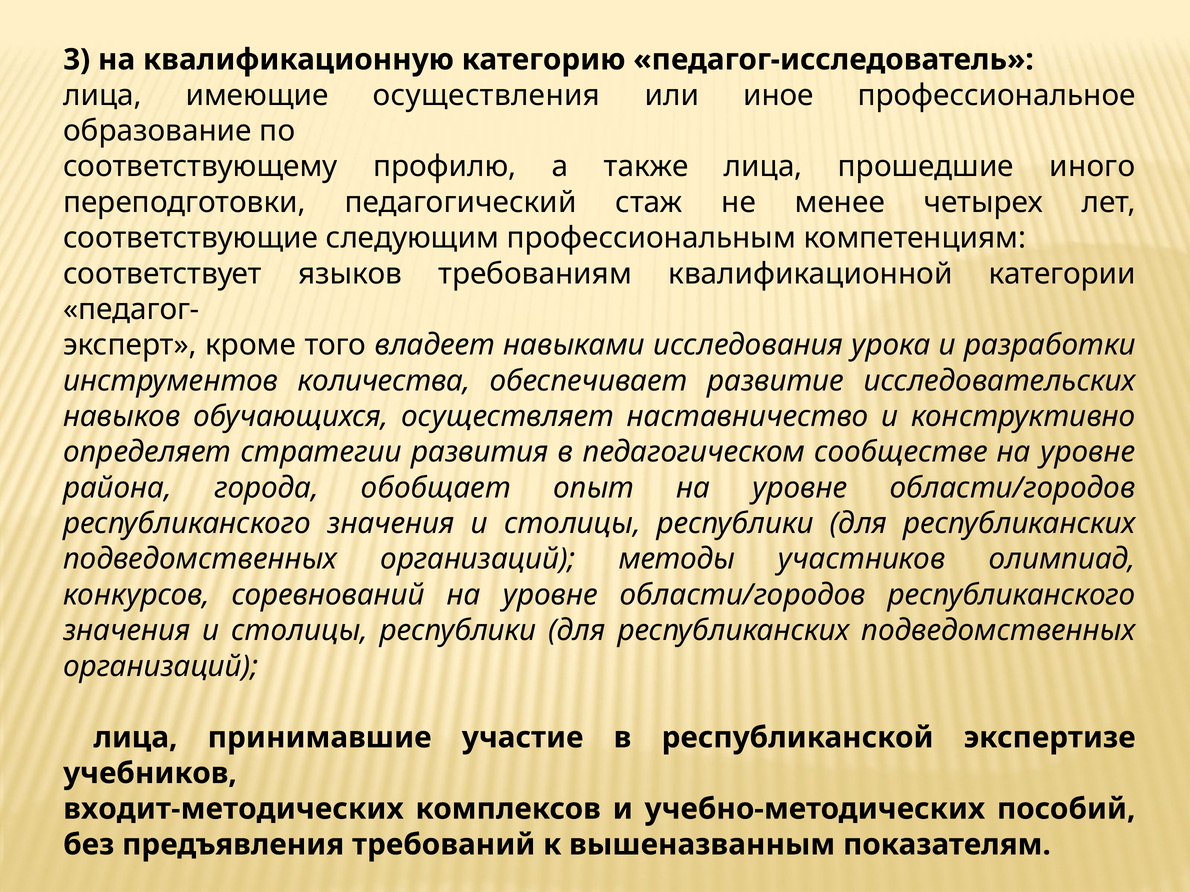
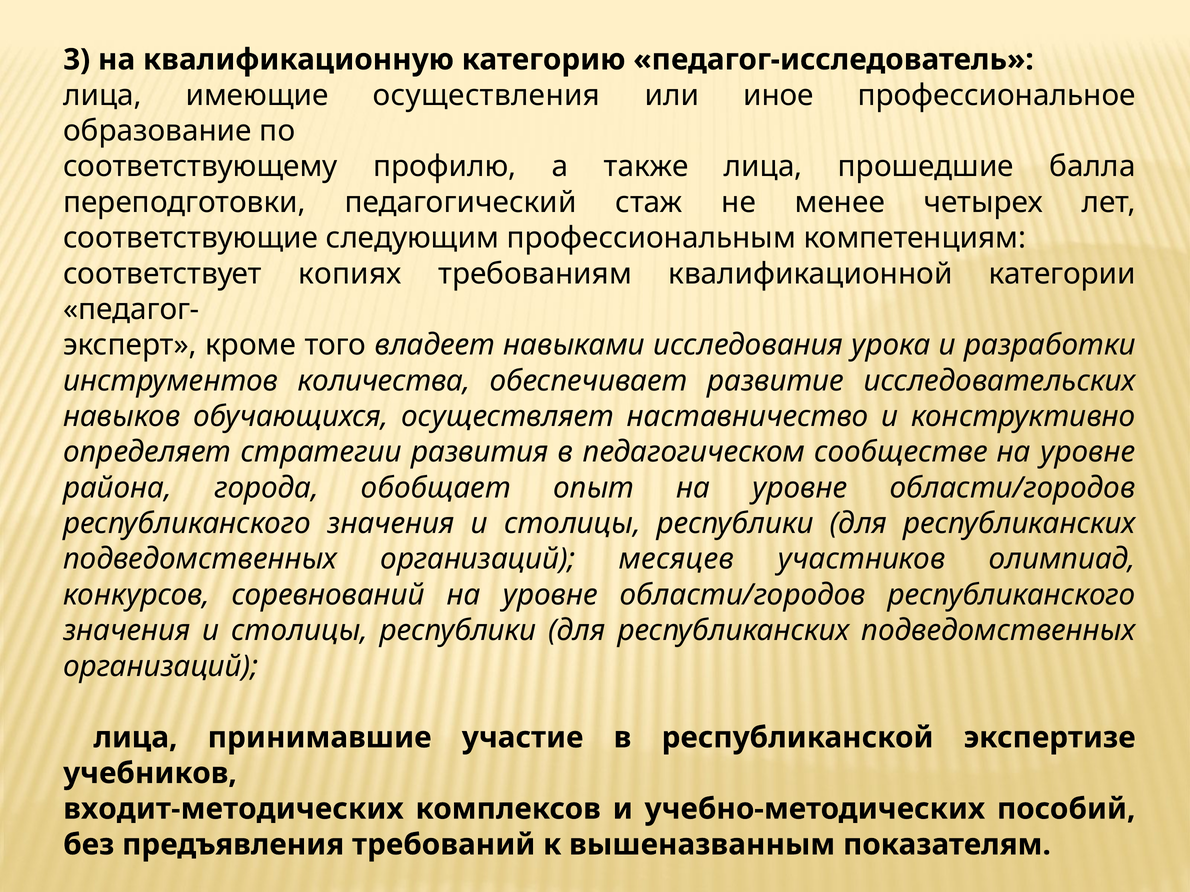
иного: иного -> балла (1092, 167)
языков: языков -> копиях (350, 274)
методы: методы -> месяцев (676, 559)
